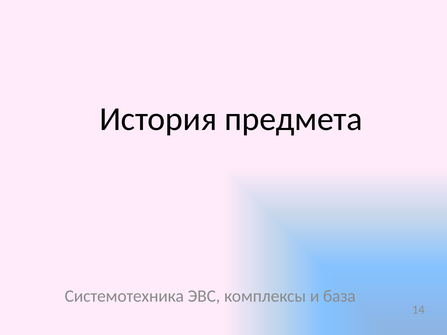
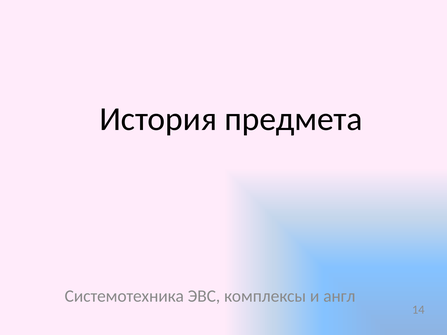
база: база -> англ (339, 296)
